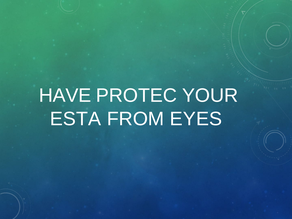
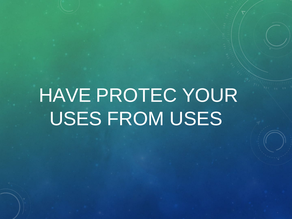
ESTA: ESTA -> USES (76, 119)
FROM EYES: EYES -> USES (196, 119)
